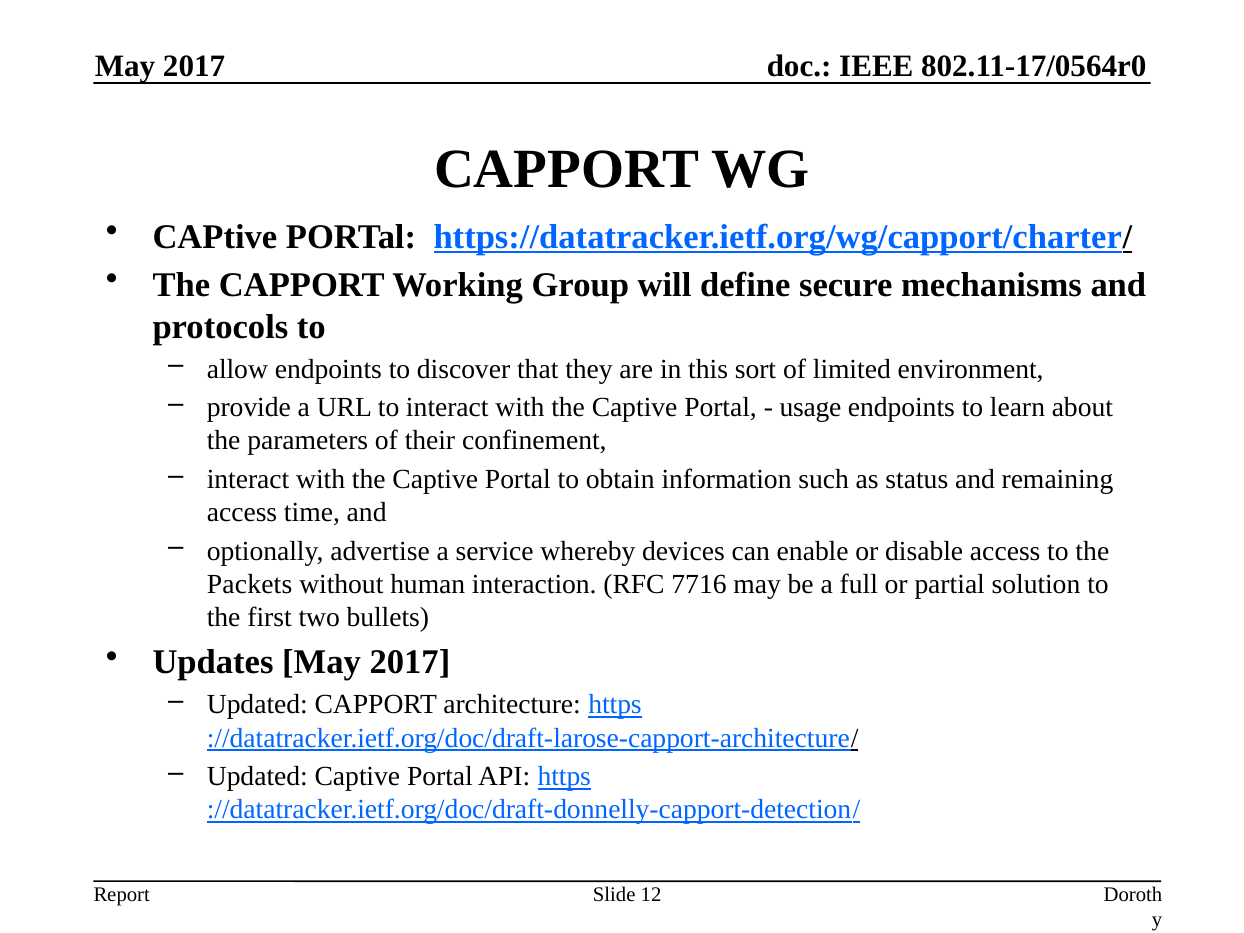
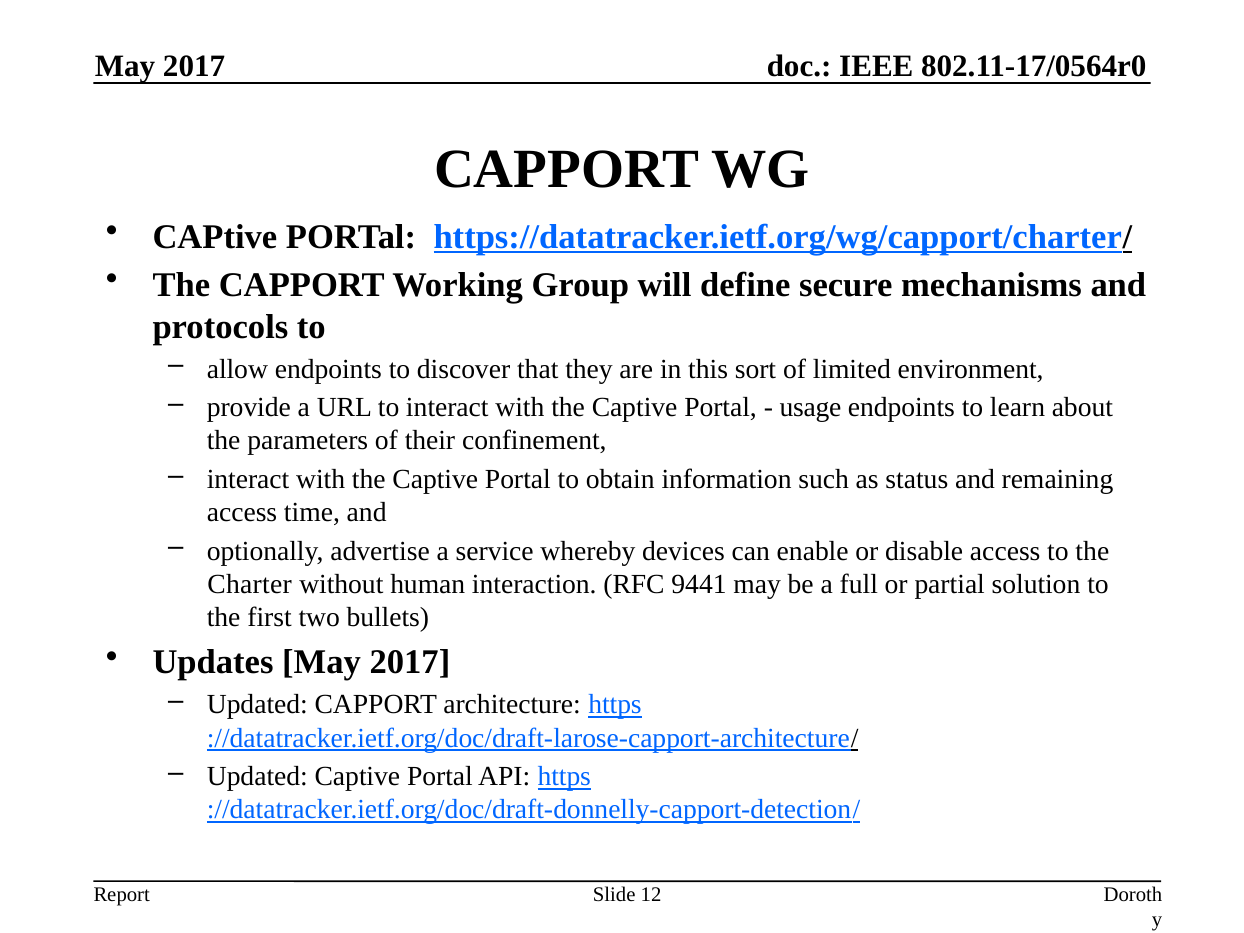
Packets: Packets -> Charter (250, 585)
7716: 7716 -> 9441 (699, 585)
